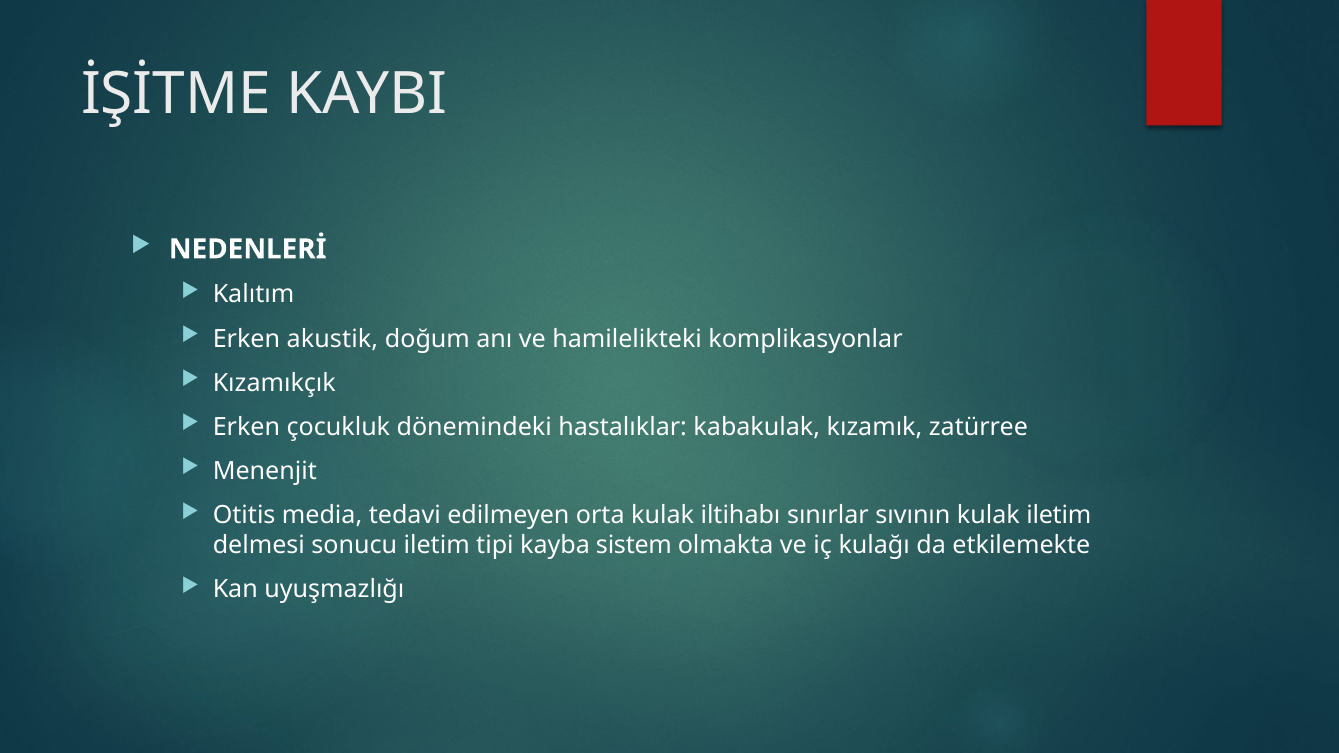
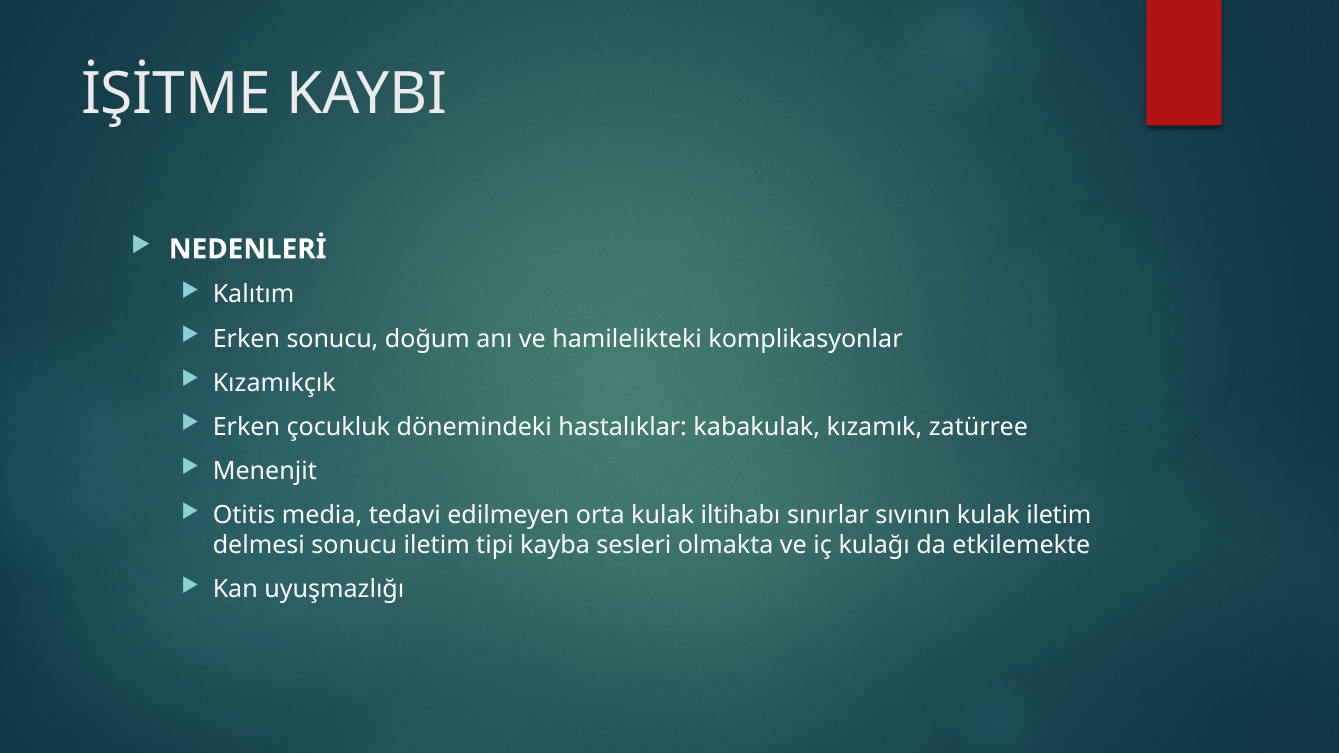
Erken akustik: akustik -> sonucu (332, 339)
sistem: sistem -> sesleri (634, 545)
